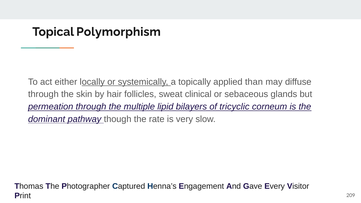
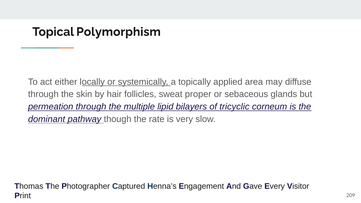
than: than -> area (254, 82)
clinical: clinical -> proper (198, 94)
